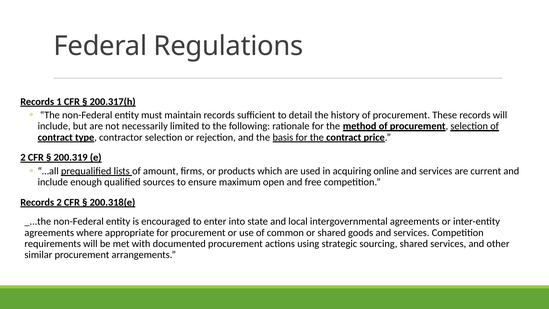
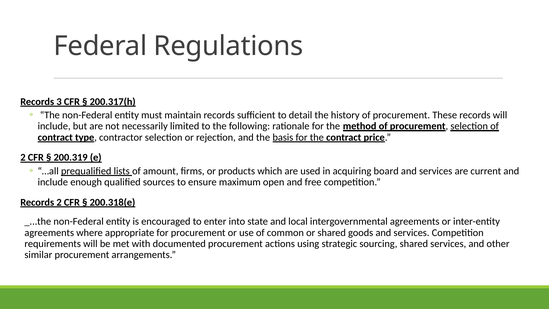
1: 1 -> 3 (59, 102)
online: online -> board (386, 171)
